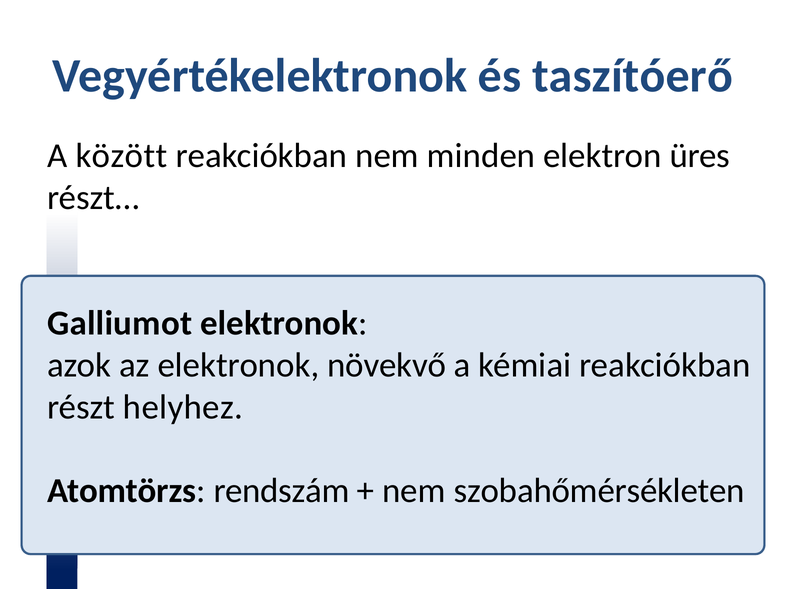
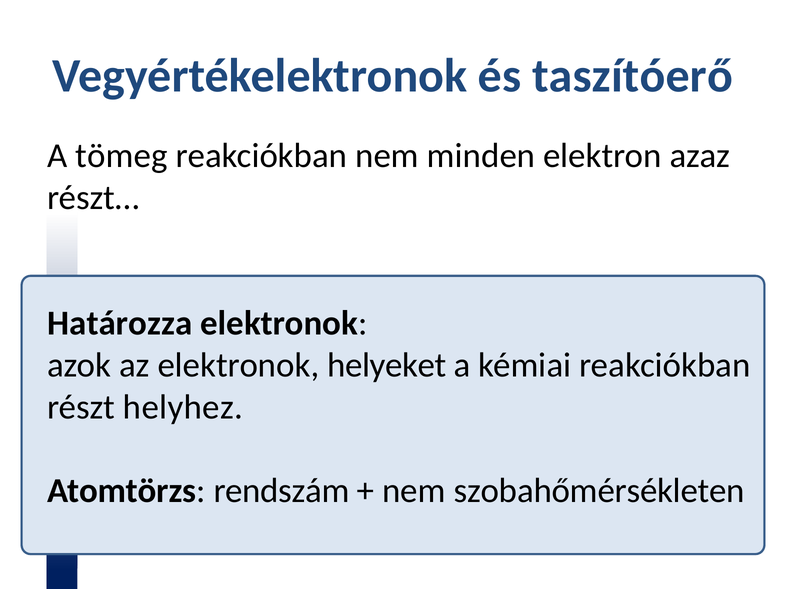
között: között -> tömeg (122, 156)
üres: üres -> azaz (700, 156)
Galliumot: Galliumot -> Határozza (120, 324)
növekvő: növekvő -> helyeket (387, 366)
